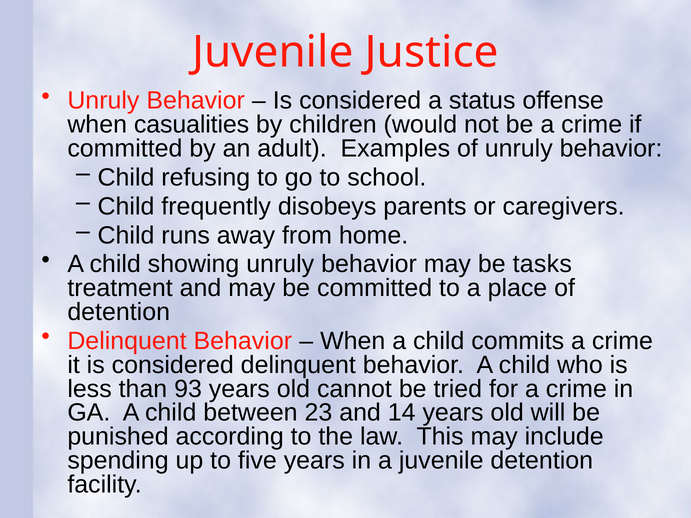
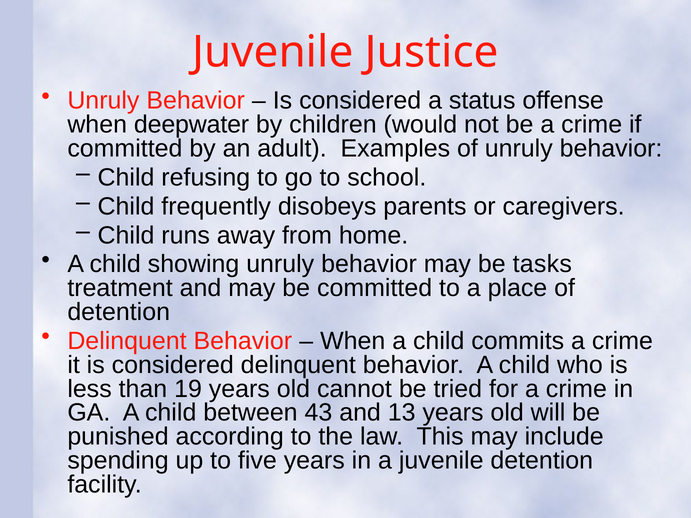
casualities: casualities -> deepwater (192, 125)
93: 93 -> 19 (188, 389)
23: 23 -> 43 (318, 413)
14: 14 -> 13 (402, 413)
